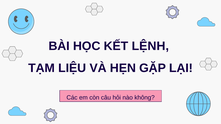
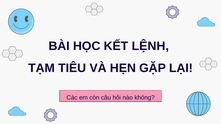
LIỆU: LIỆU -> TIÊU (72, 68)
